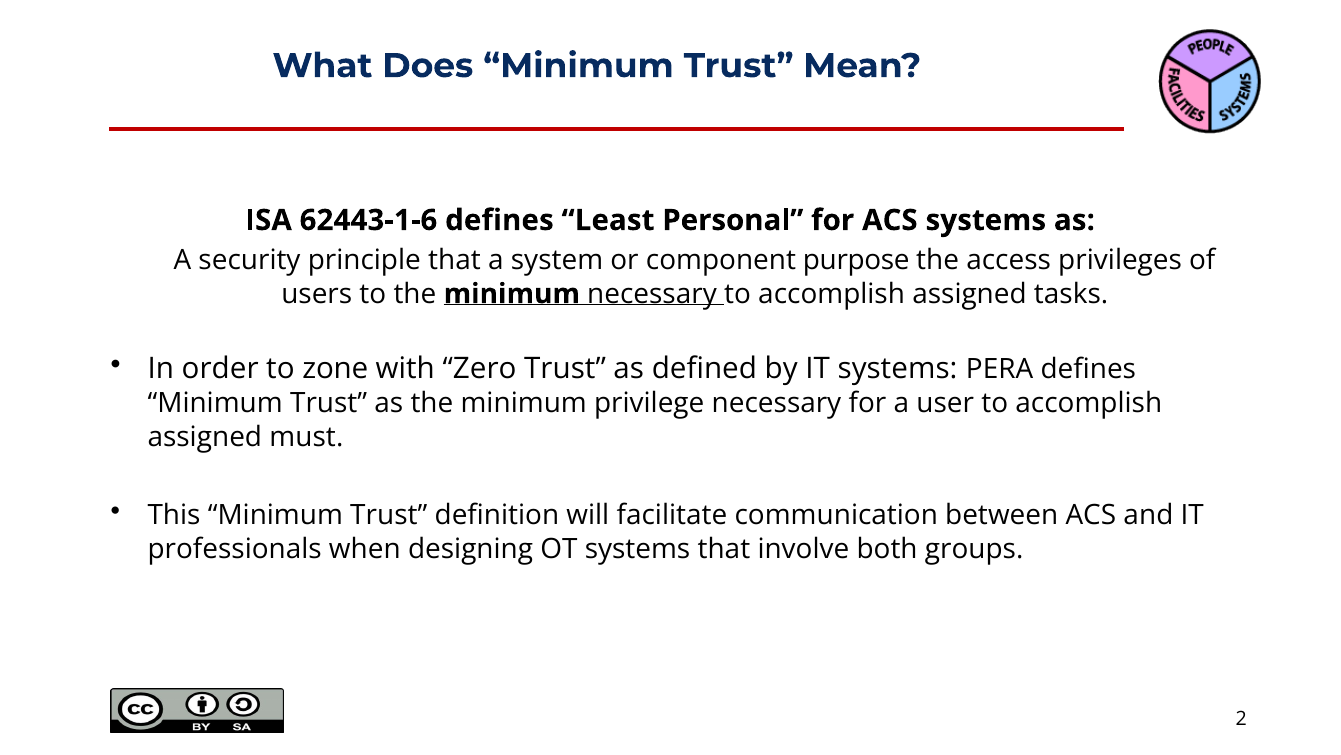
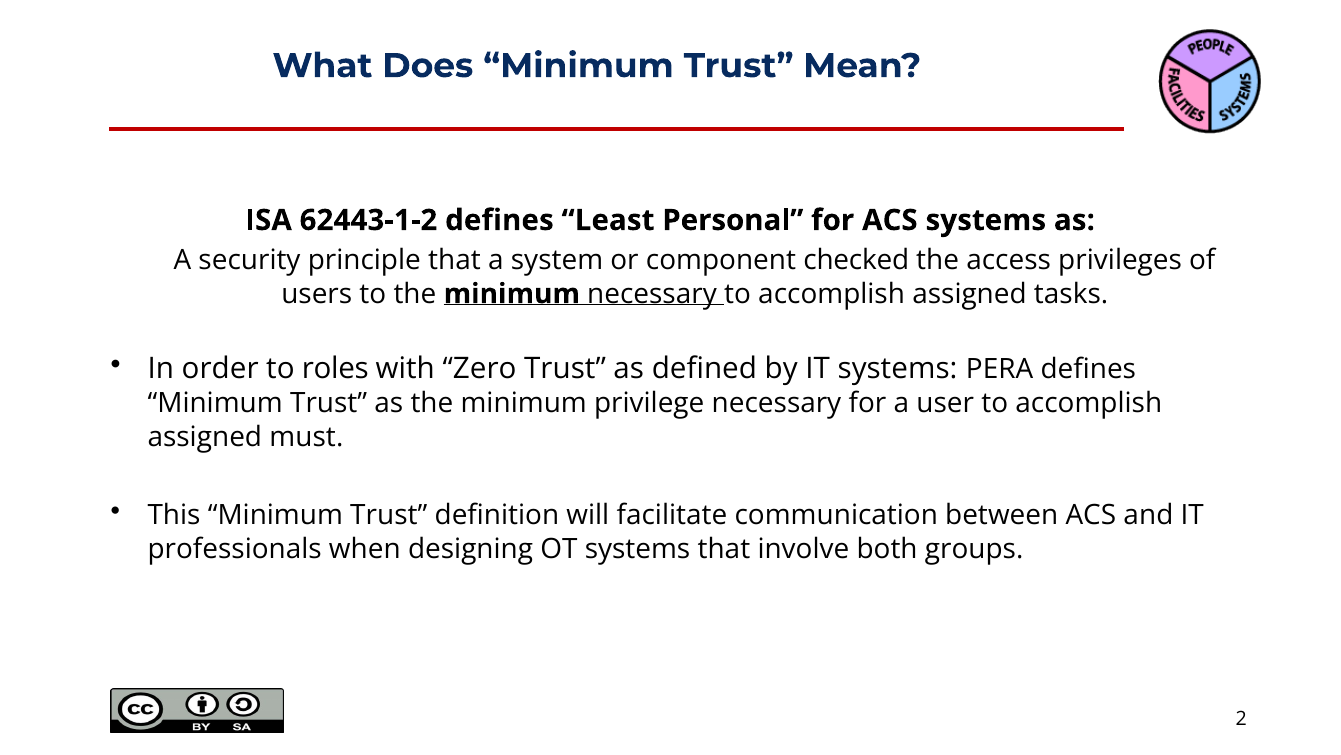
62443-1-6: 62443-1-6 -> 62443-1-2 (368, 220)
purpose: purpose -> checked (856, 260)
zone: zone -> roles (335, 369)
